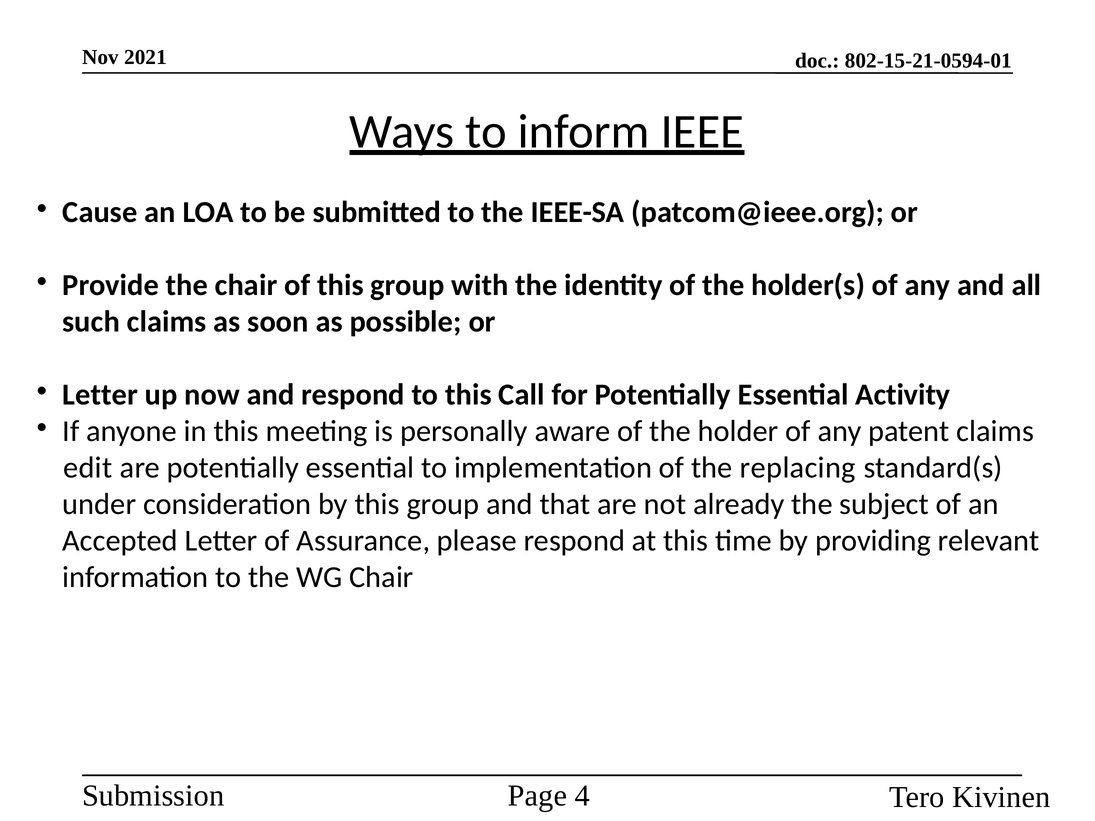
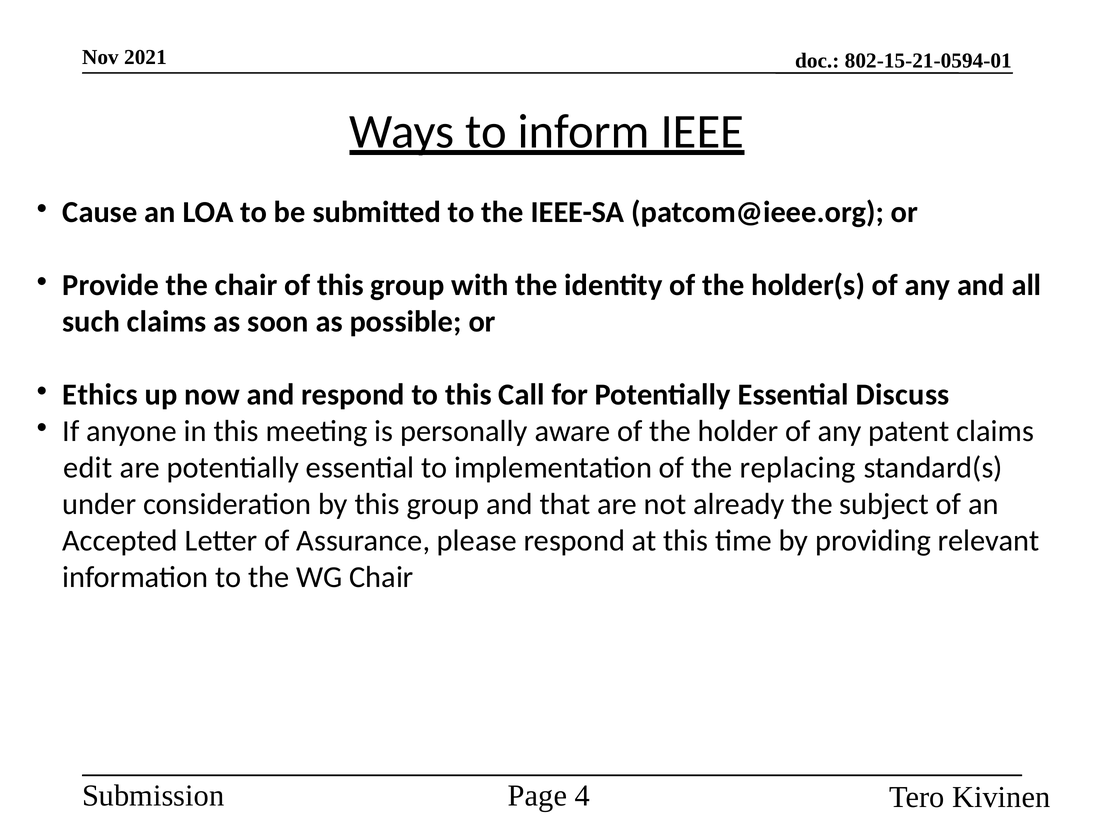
Letter: Letter -> Ethics (100, 395)
Activity: Activity -> Discuss (903, 395)
